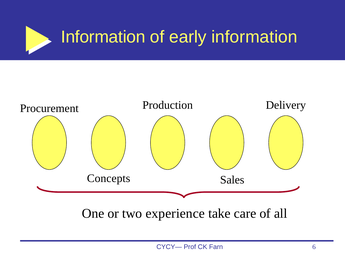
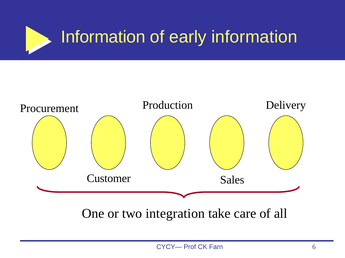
Concepts: Concepts -> Customer (109, 179)
experience: experience -> integration (175, 214)
